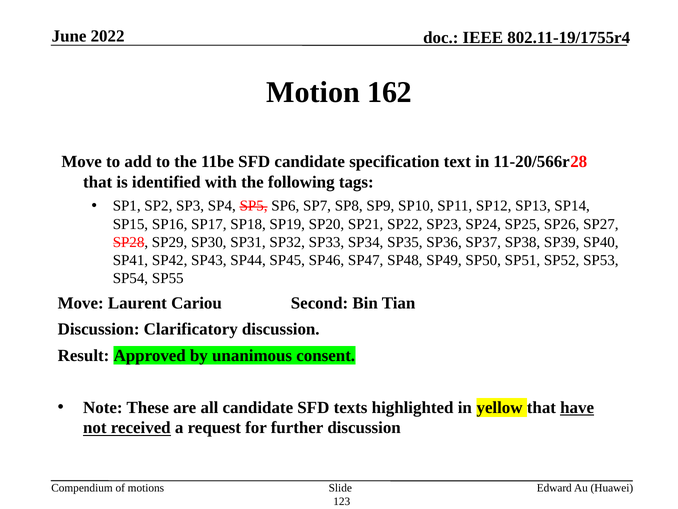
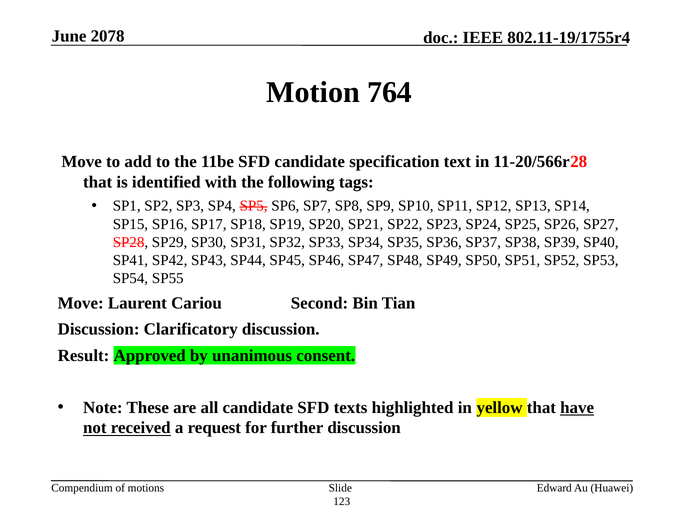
2022: 2022 -> 2078 (108, 36)
162: 162 -> 764 (390, 92)
